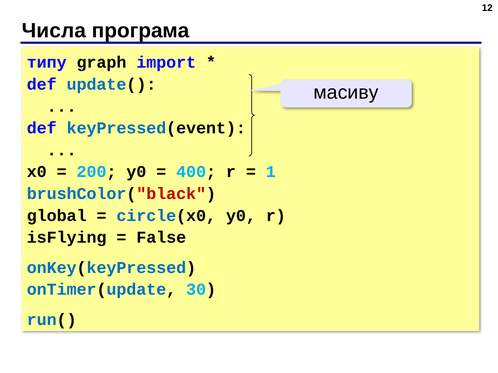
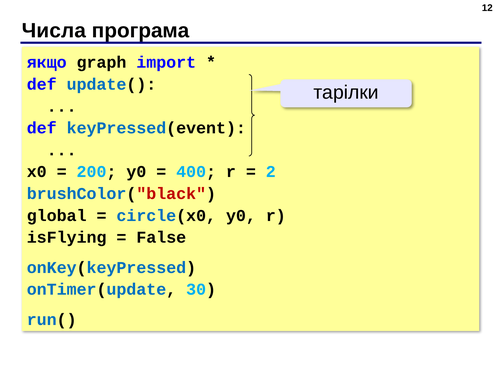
типу: типу -> якщо (47, 63)
масиву: масиву -> тарілки (346, 93)
1: 1 -> 2 (271, 172)
